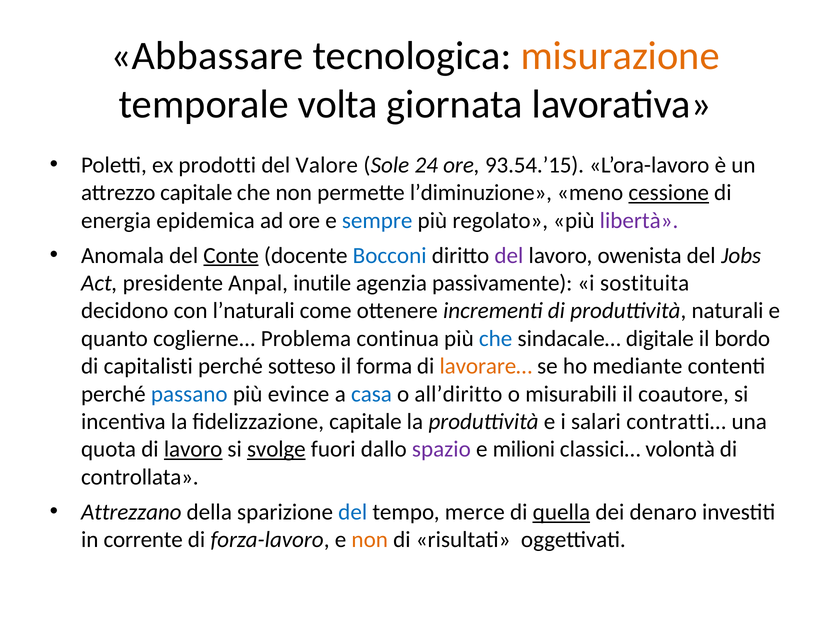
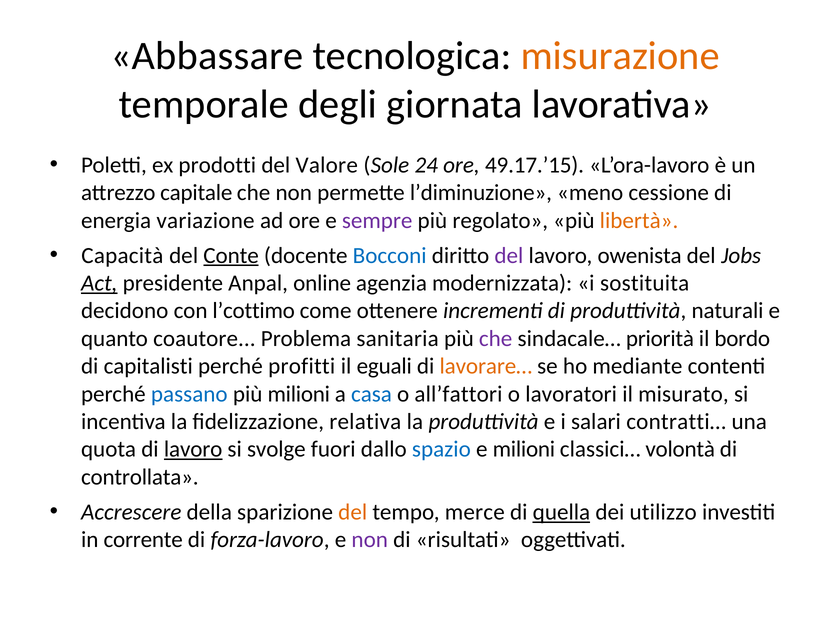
volta: volta -> degli (338, 105)
93.54.’15: 93.54.’15 -> 49.17.’15 (535, 165)
cessione underline: present -> none (669, 193)
epidemica: epidemica -> variazione (206, 220)
sempre colour: blue -> purple (377, 220)
libertà colour: purple -> orange (639, 220)
Anomala: Anomala -> Capacità (122, 256)
Act underline: none -> present (99, 283)
inutile: inutile -> online (322, 283)
passivamente: passivamente -> modernizzata (502, 283)
l’naturali: l’naturali -> l’cottimo (254, 311)
coglierne: coglierne -> coautore (204, 339)
continua: continua -> sanitaria (398, 339)
che colour: blue -> purple (496, 339)
digitale: digitale -> priorità (660, 339)
sotteso: sotteso -> profitti (302, 366)
forma: forma -> eguali (384, 366)
più evince: evince -> milioni (299, 394)
all’diritto: all’diritto -> all’fattori (458, 394)
misurabili: misurabili -> lavoratori (571, 394)
coautore: coautore -> misurato (683, 394)
fidelizzazione capitale: capitale -> relativa (365, 422)
svolge underline: present -> none (276, 450)
spazio colour: purple -> blue (441, 450)
Attrezzano: Attrezzano -> Accrescere (131, 512)
del colour: blue -> orange (353, 512)
denaro: denaro -> utilizzo (663, 512)
non colour: orange -> purple (370, 540)
